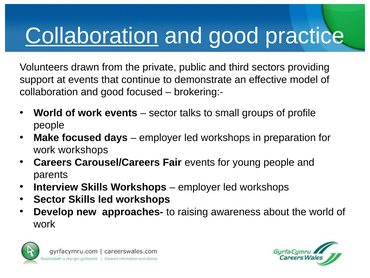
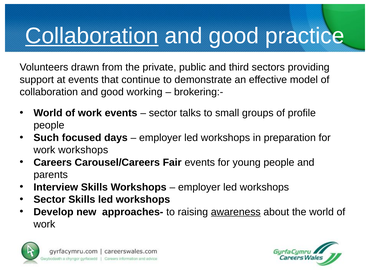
good focused: focused -> working (145, 92)
Make: Make -> Such (46, 137)
awareness underline: none -> present (236, 211)
